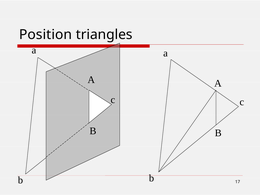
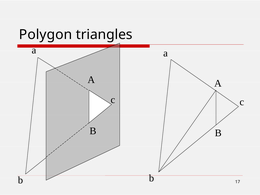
Position: Position -> Polygon (46, 35)
